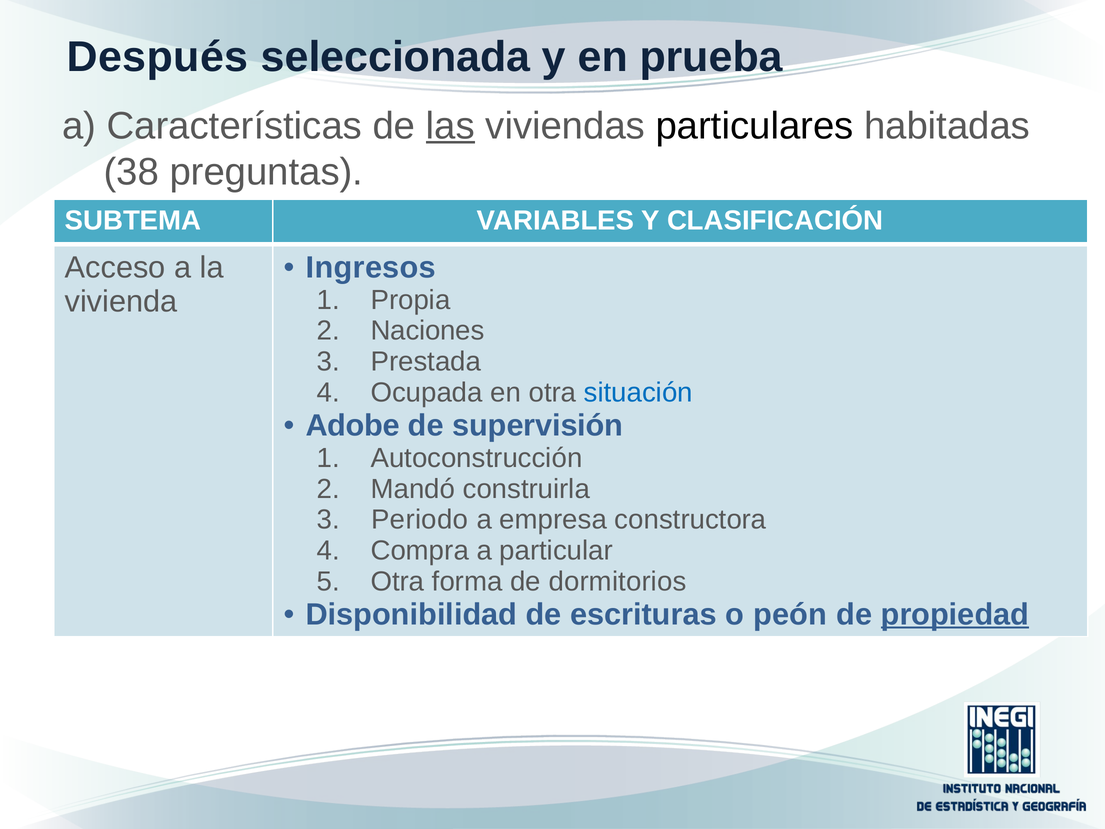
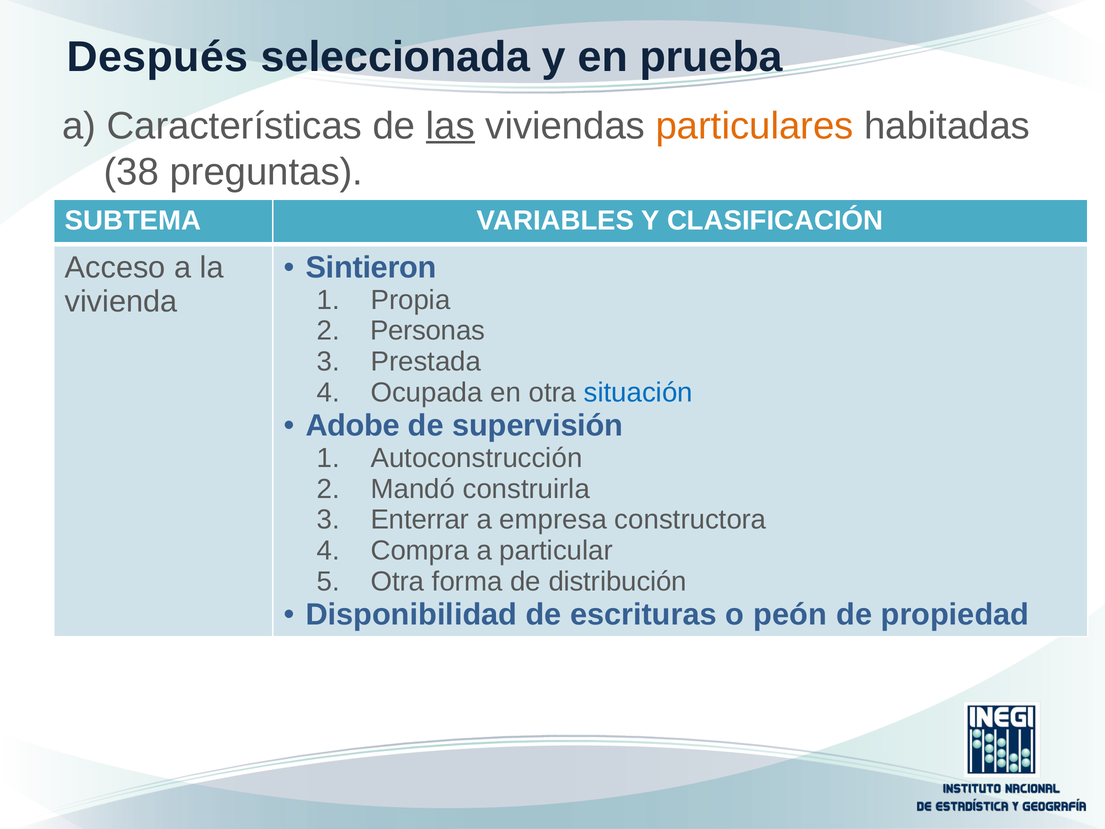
particulares colour: black -> orange (755, 126)
Ingresos: Ingresos -> Sintieron (371, 267)
Naciones: Naciones -> Personas (428, 331)
Periodo: Periodo -> Enterrar (420, 520)
dormitorios: dormitorios -> distribución (618, 582)
propiedad underline: present -> none (955, 614)
